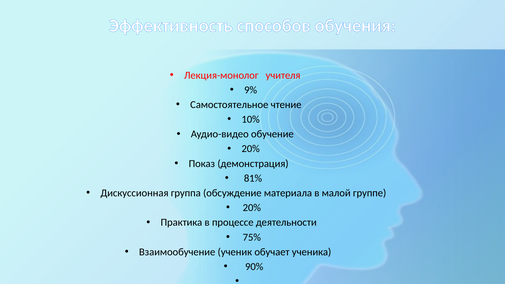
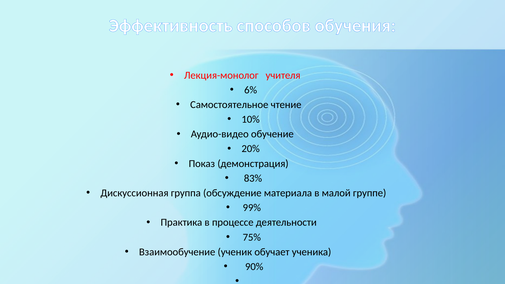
9%: 9% -> 6% (251, 90)
81%: 81% -> 83% (253, 178)
20%: 20% -> 99% (252, 208)
